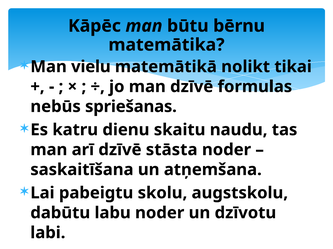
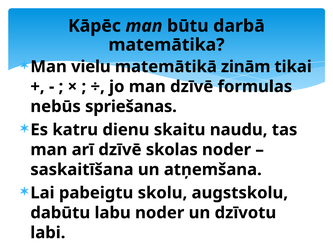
bērnu: bērnu -> darbā (239, 26)
nolikt: nolikt -> zinām (246, 67)
stāsta: stāsta -> skolas (172, 150)
